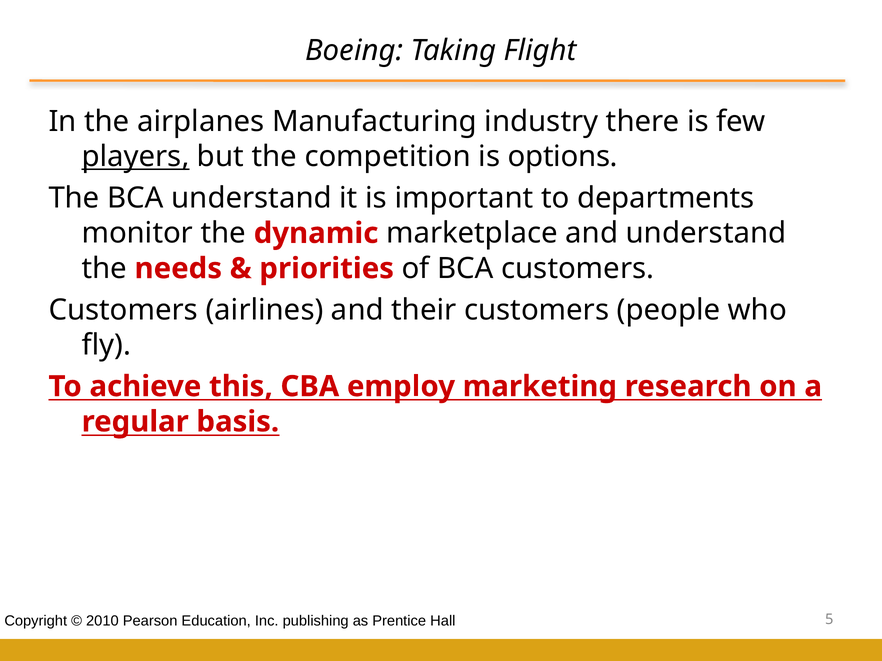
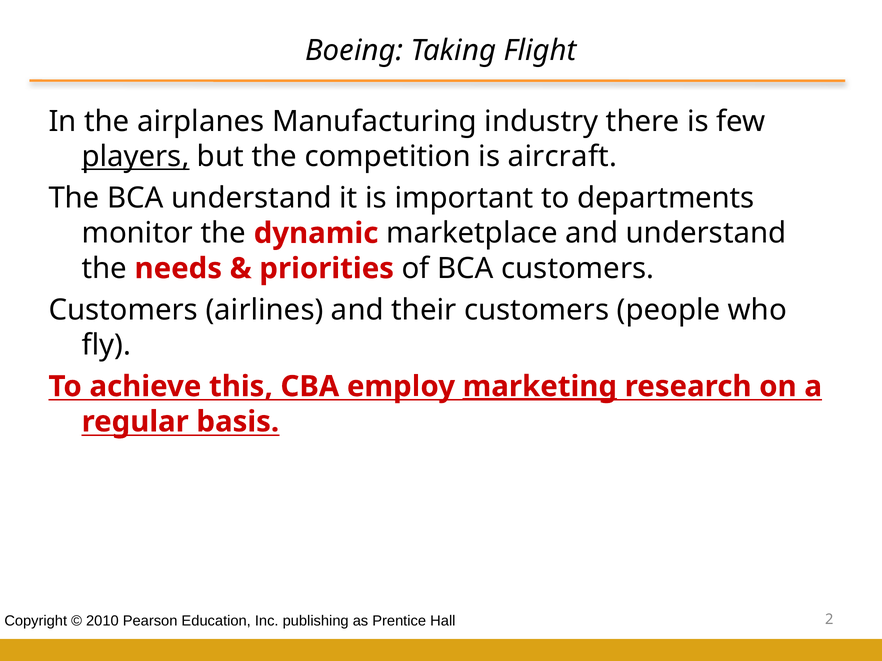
options: options -> aircraft (562, 157)
marketing underline: none -> present (540, 387)
5: 5 -> 2 (829, 620)
